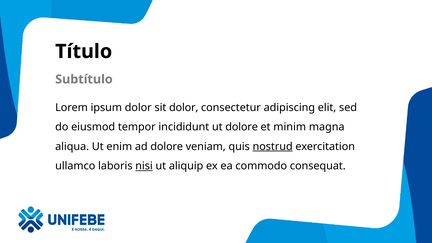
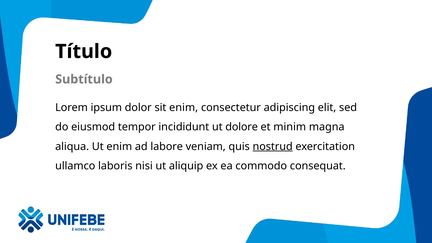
sit dolor: dolor -> enim (184, 108)
ad dolore: dolore -> labore (167, 146)
nisi underline: present -> none (144, 166)
